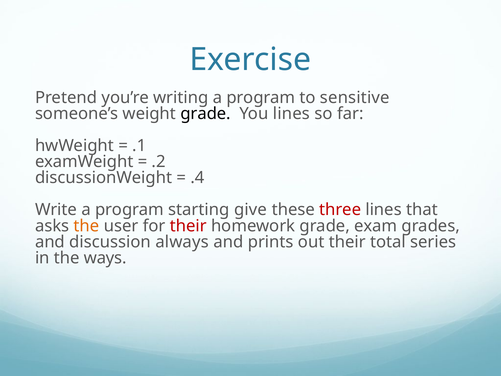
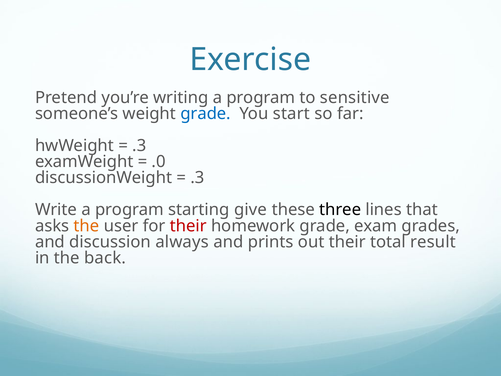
grade colour: black -> blue (206, 113)
You lines: lines -> start (291, 113)
.1: .1 -> .3 (139, 146)
.2: .2 -> .0 (159, 162)
.4: .4 -> .3 (197, 178)
three colour: red -> black (340, 210)
series: series -> result (433, 242)
ways: ways -> back (105, 258)
